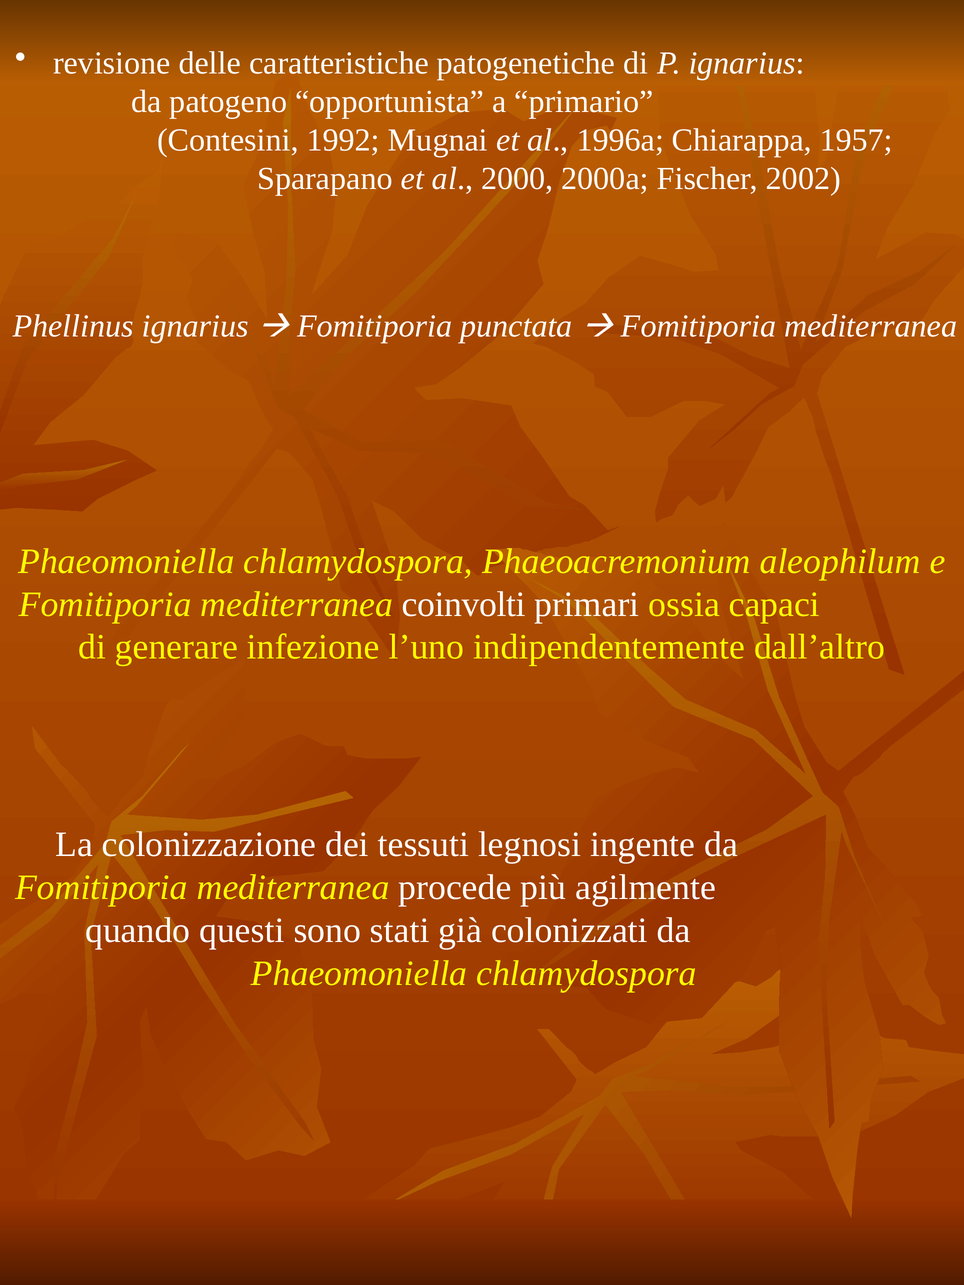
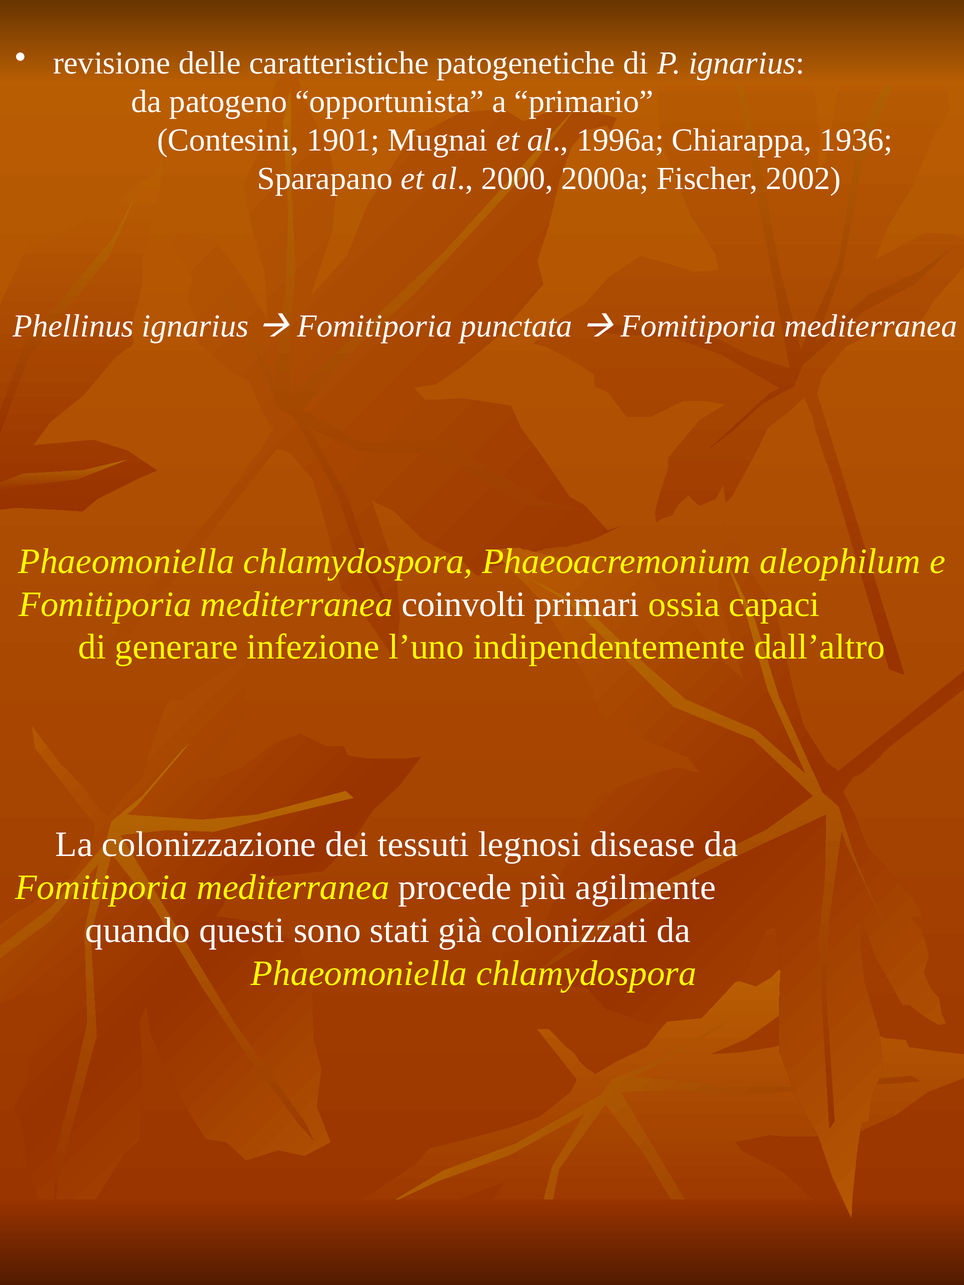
1992: 1992 -> 1901 (343, 140)
1957: 1957 -> 1936 (856, 140)
ingente: ingente -> disease (643, 845)
